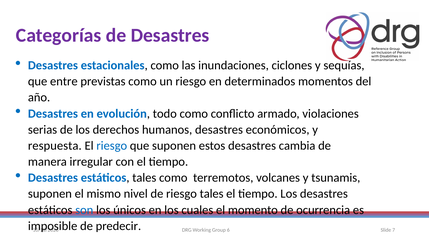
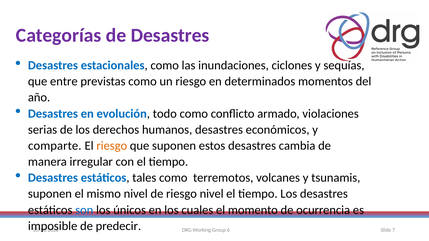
respuesta: respuesta -> comparte (55, 146)
riesgo colour: blue -> orange (112, 146)
riesgo tales: tales -> nivel (212, 194)
